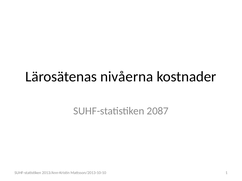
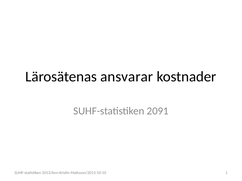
nivåerna: nivåerna -> ansvarar (127, 77)
2087: 2087 -> 2091 (158, 111)
